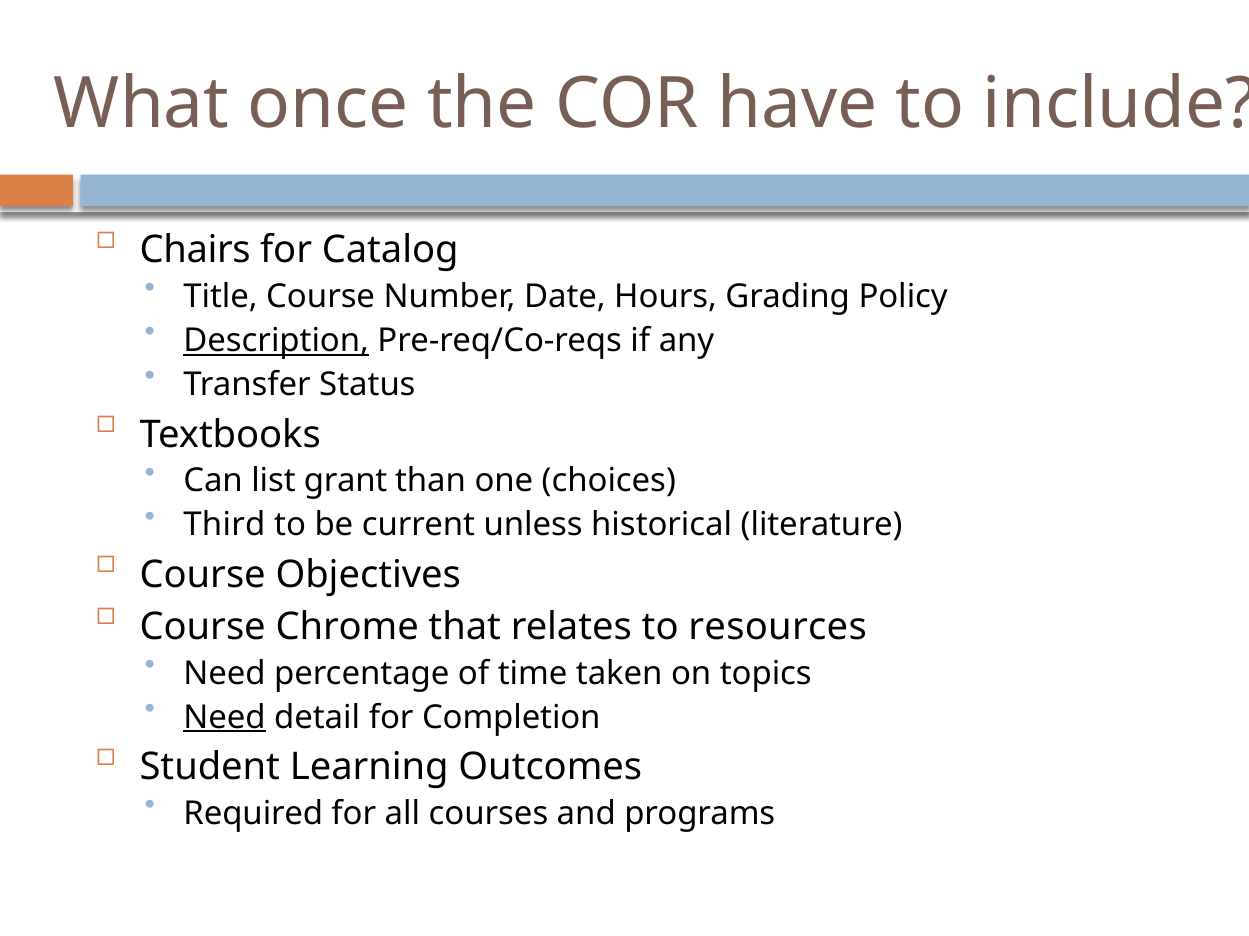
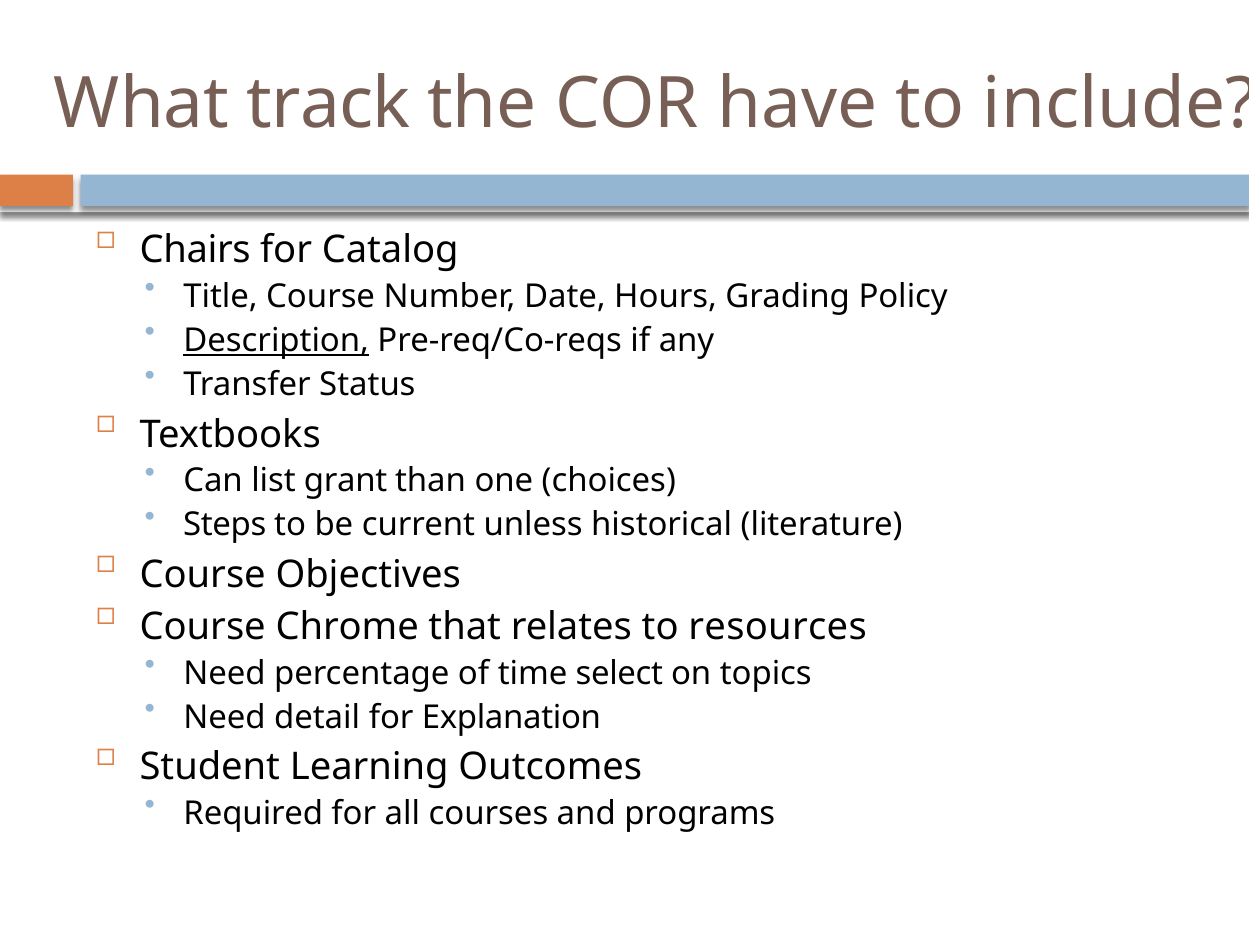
once: once -> track (329, 104)
Third: Third -> Steps (225, 525)
taken: taken -> select (619, 674)
Need underline: present -> none (225, 718)
Completion: Completion -> Explanation (511, 718)
